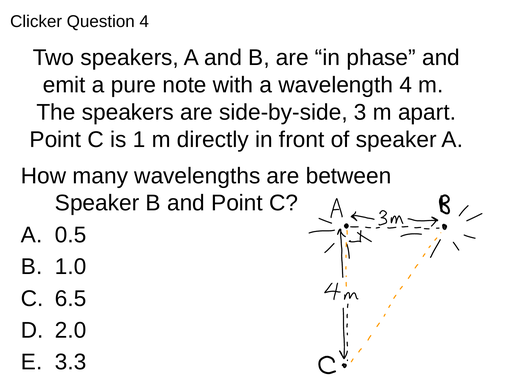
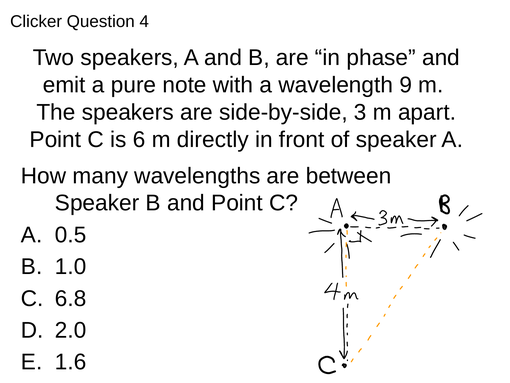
wavelength 4: 4 -> 9 (406, 85)
1: 1 -> 6 (139, 139)
6.5: 6.5 -> 6.8 (71, 298)
3.3: 3.3 -> 1.6 (71, 362)
